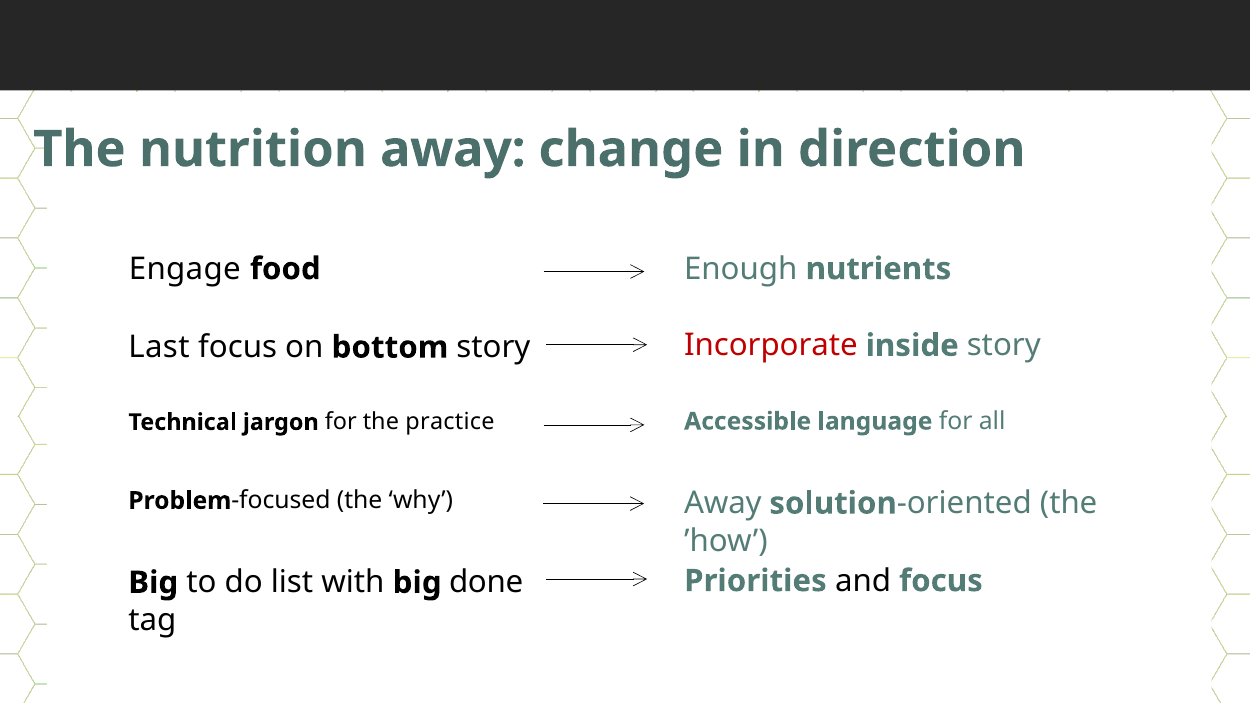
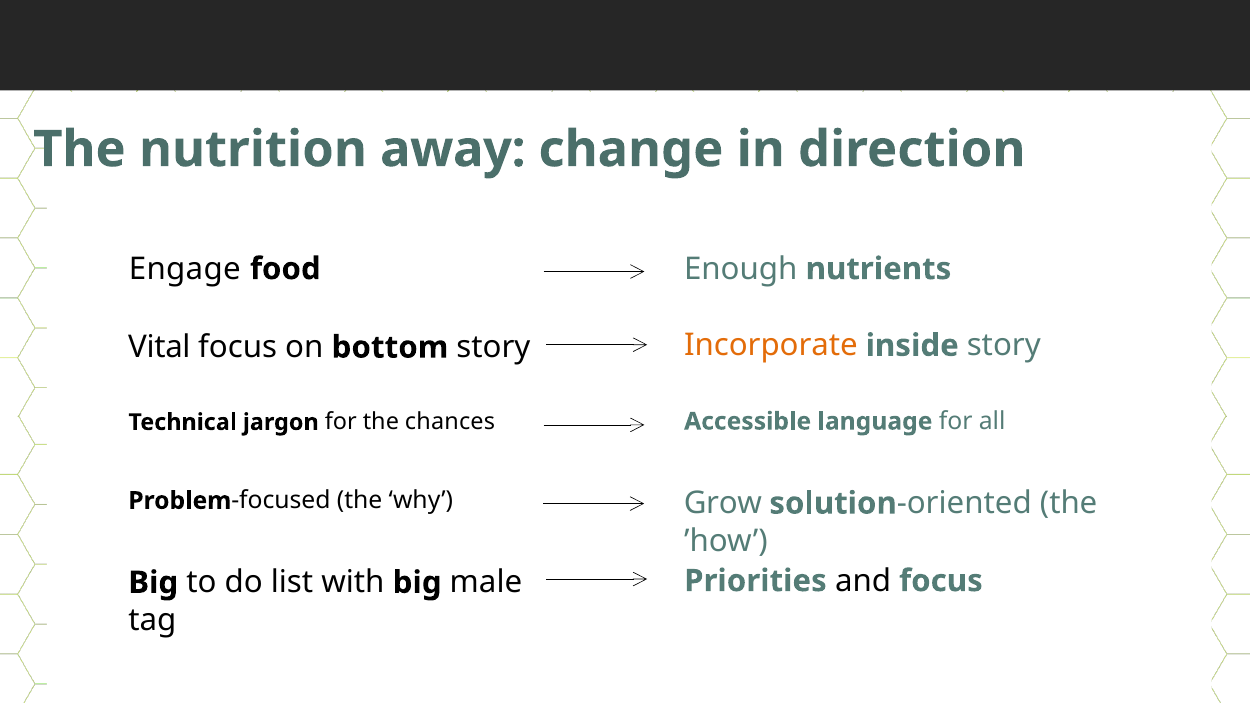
Incorporate colour: red -> orange (771, 346)
Last: Last -> Vital (159, 347)
practice: practice -> chances (450, 422)
why Away: Away -> Grow (723, 503)
done: done -> male (486, 583)
